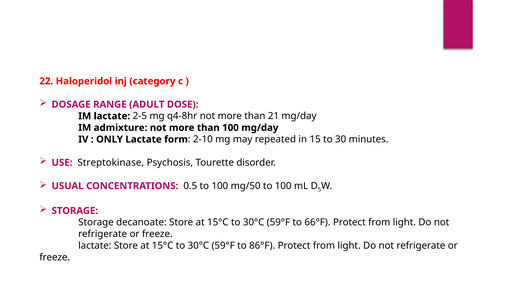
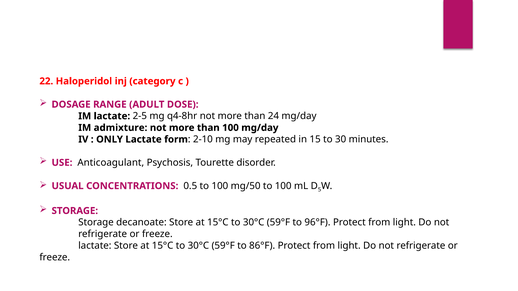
21: 21 -> 24 (273, 116)
Streptokinase: Streptokinase -> Anticoagulant (111, 163)
66°F: 66°F -> 96°F (317, 223)
